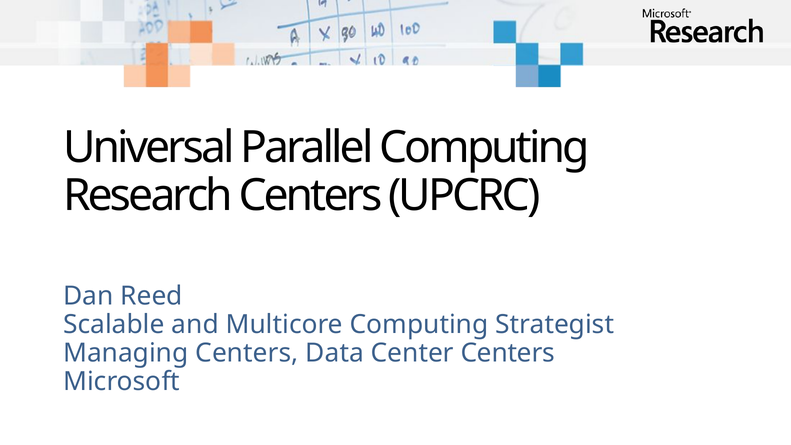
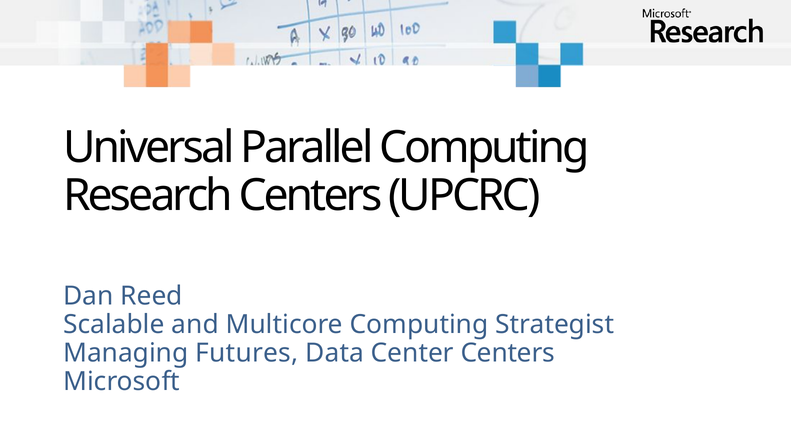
Managing Centers: Centers -> Futures (247, 353)
